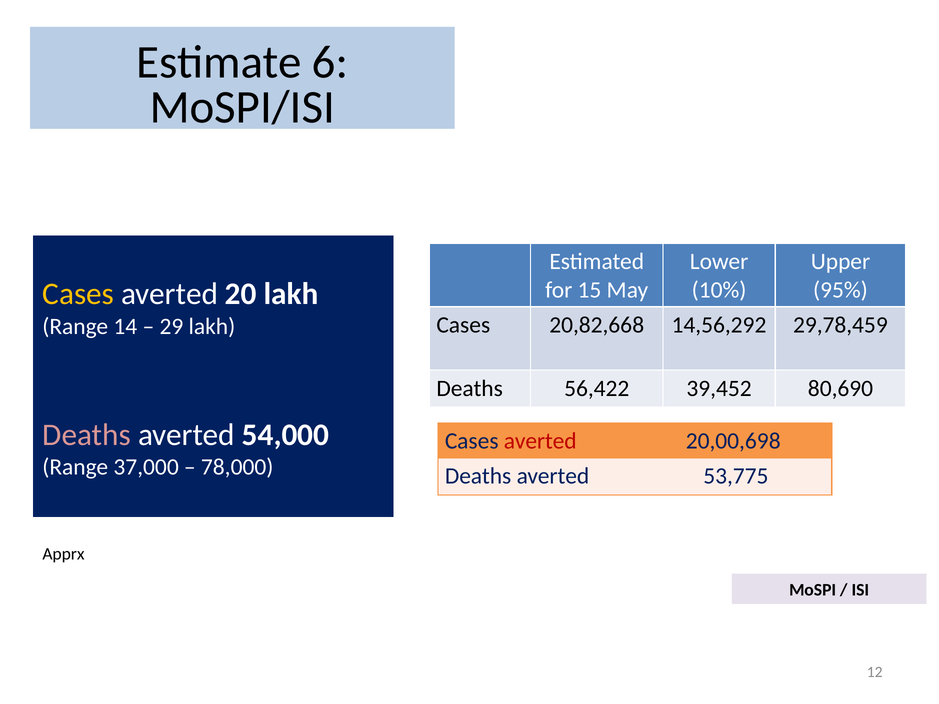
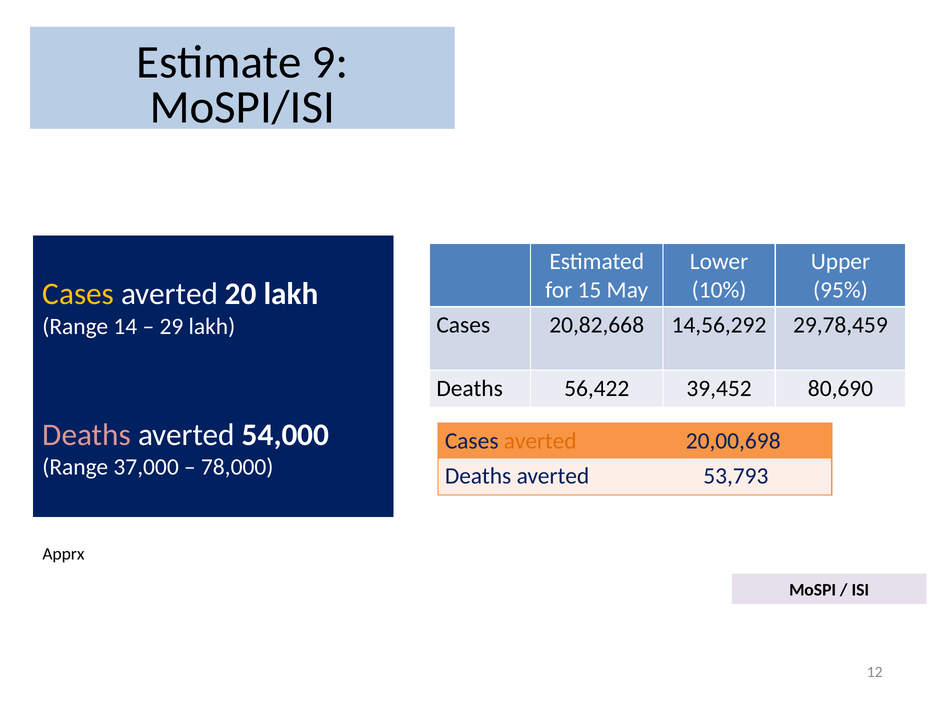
6: 6 -> 9 (330, 62)
averted colour: red -> orange (540, 441)
53,775: 53,775 -> 53,793 (736, 476)
